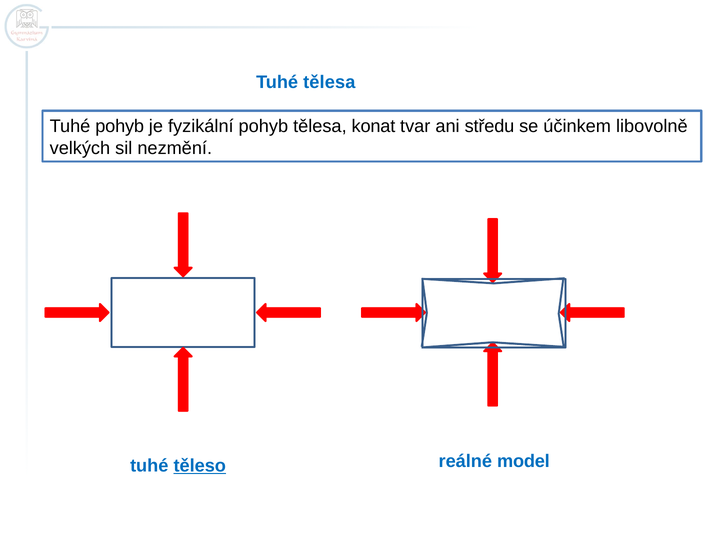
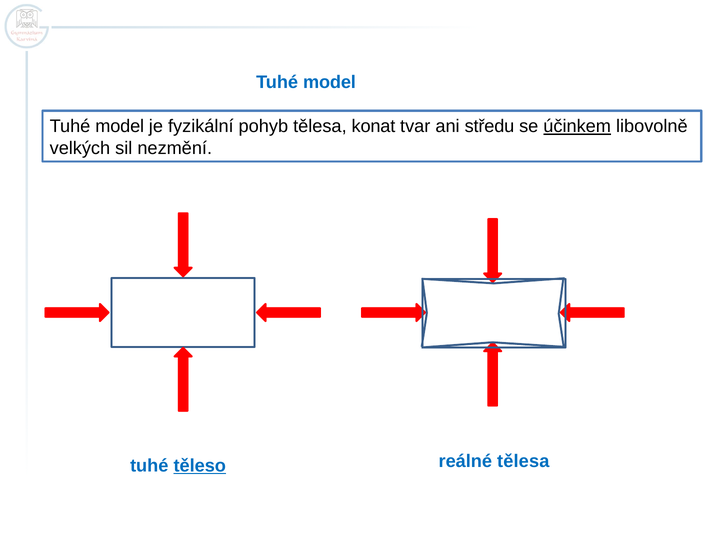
tělesa: tělesa -> model (329, 82)
pohyb: pohyb -> model (120, 126)
účinkem underline: none -> present (577, 126)
reálné model: model -> tělesa (523, 462)
